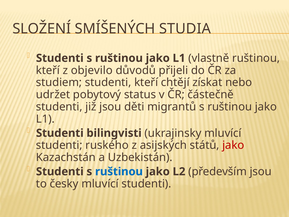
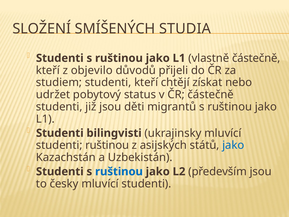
vlastně ruštinou: ruštinou -> částečně (256, 58)
studenti ruského: ruského -> ruštinou (107, 145)
jako colour: red -> blue (233, 145)
